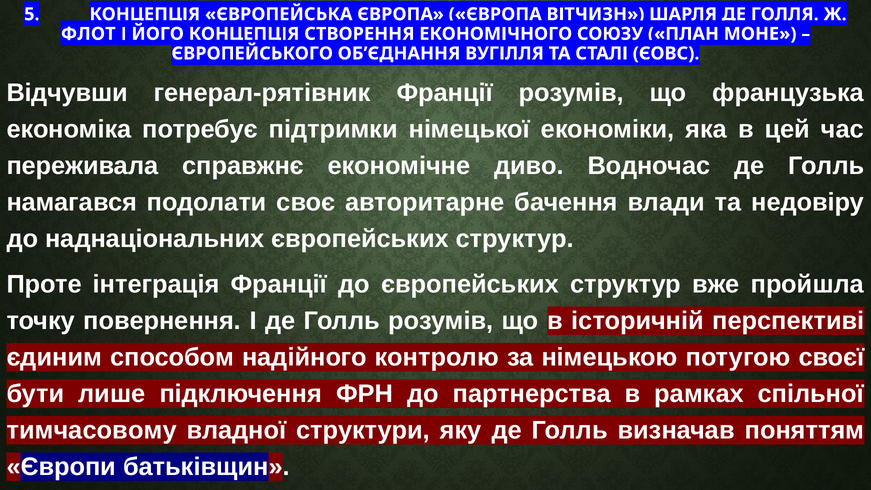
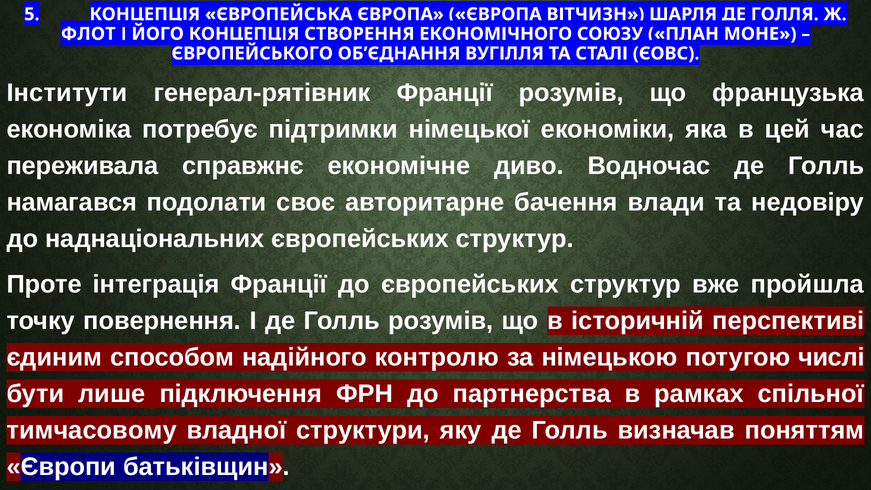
Відчувши: Відчувши -> Інститути (67, 93)
своєї: своєї -> числі (831, 357)
